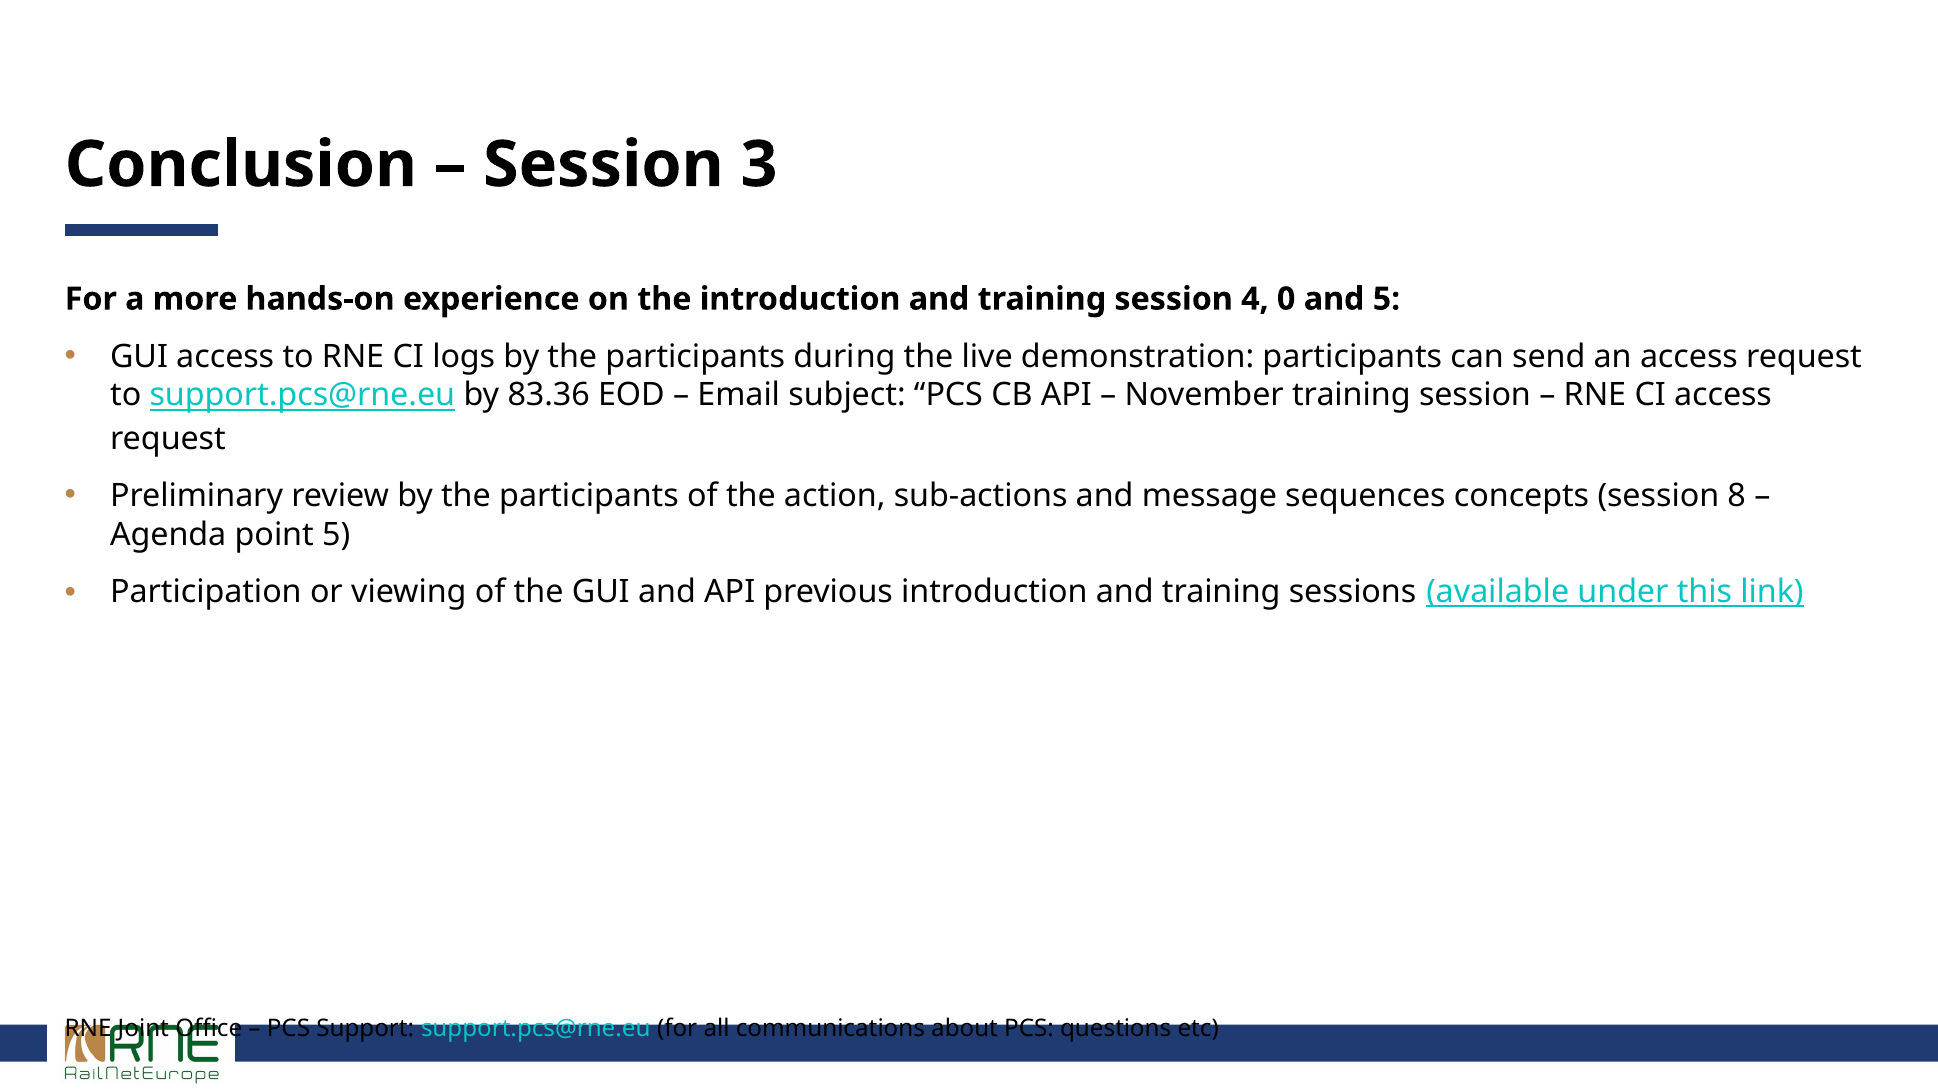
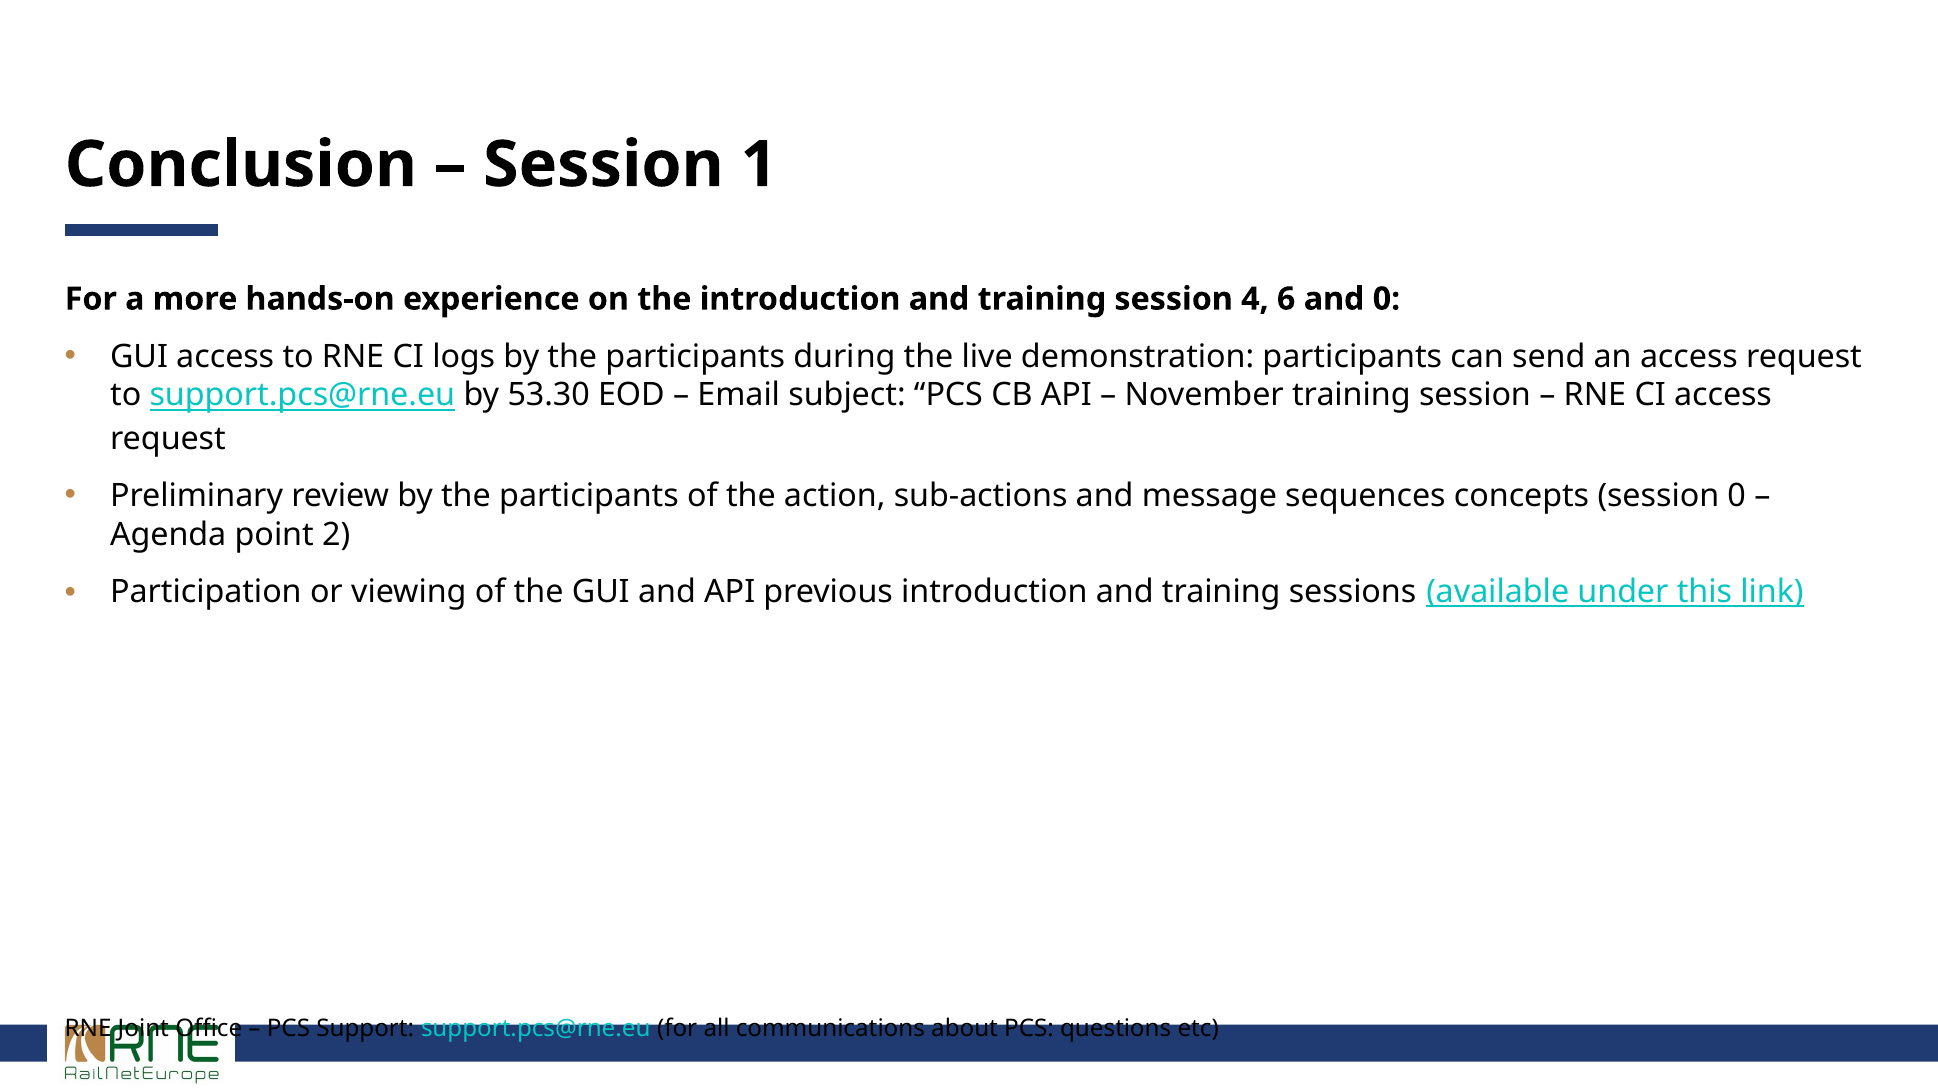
3: 3 -> 1 (759, 165)
0: 0 -> 6 (1286, 299)
and 5: 5 -> 0 (1386, 299)
83.36: 83.36 -> 53.30 (549, 395)
session 8: 8 -> 0 (1737, 496)
point 5: 5 -> 2 (336, 535)
